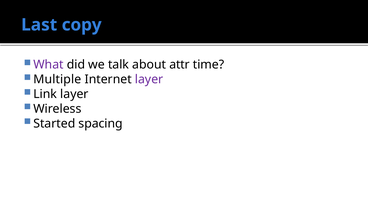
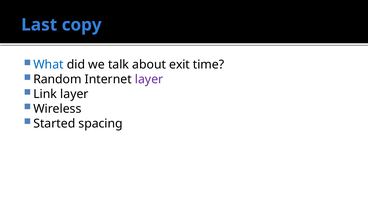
What colour: purple -> blue (48, 65)
attr: attr -> exit (180, 65)
Multiple: Multiple -> Random (57, 79)
